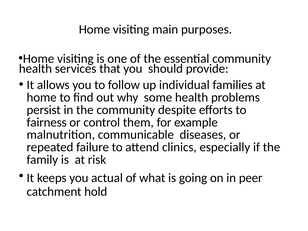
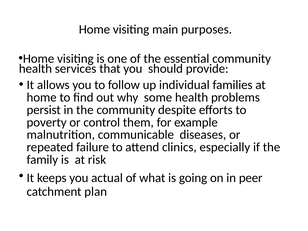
fairness: fairness -> poverty (47, 122)
hold: hold -> plan (96, 192)
